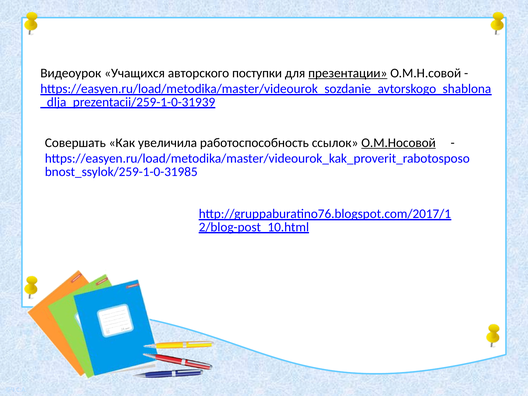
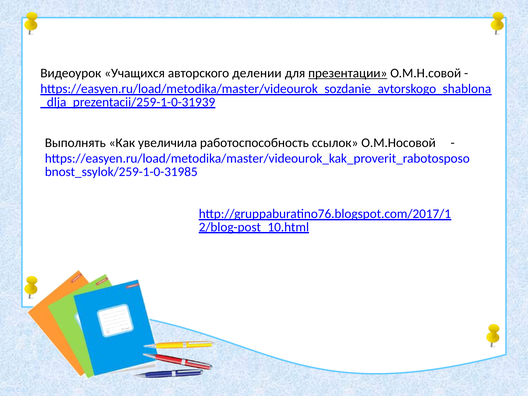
поступки: поступки -> делении (257, 73)
Совершать: Совершать -> Выполнять (75, 143)
О.М.Носовой underline: present -> none (399, 143)
